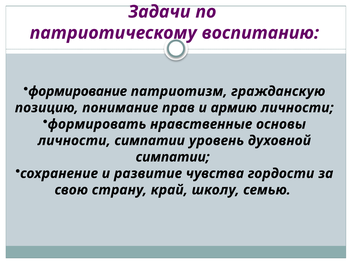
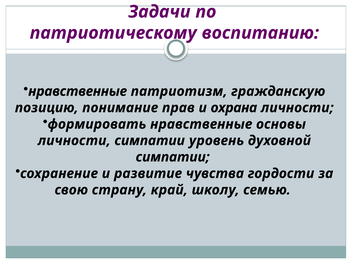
формирование: формирование -> нравственные (78, 91)
армию: армию -> охрана (234, 108)
